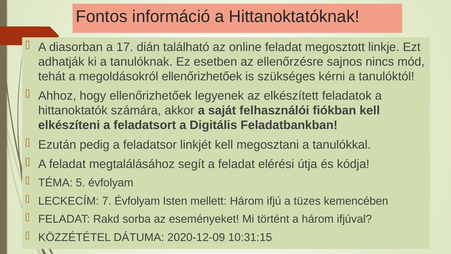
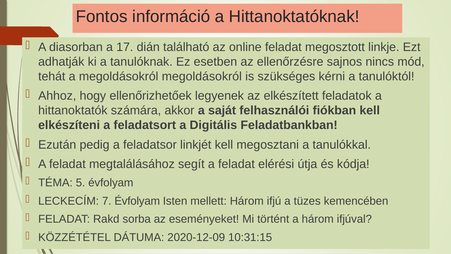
megoldásokról ellenőrizhetőek: ellenőrizhetőek -> megoldásokról (202, 76)
